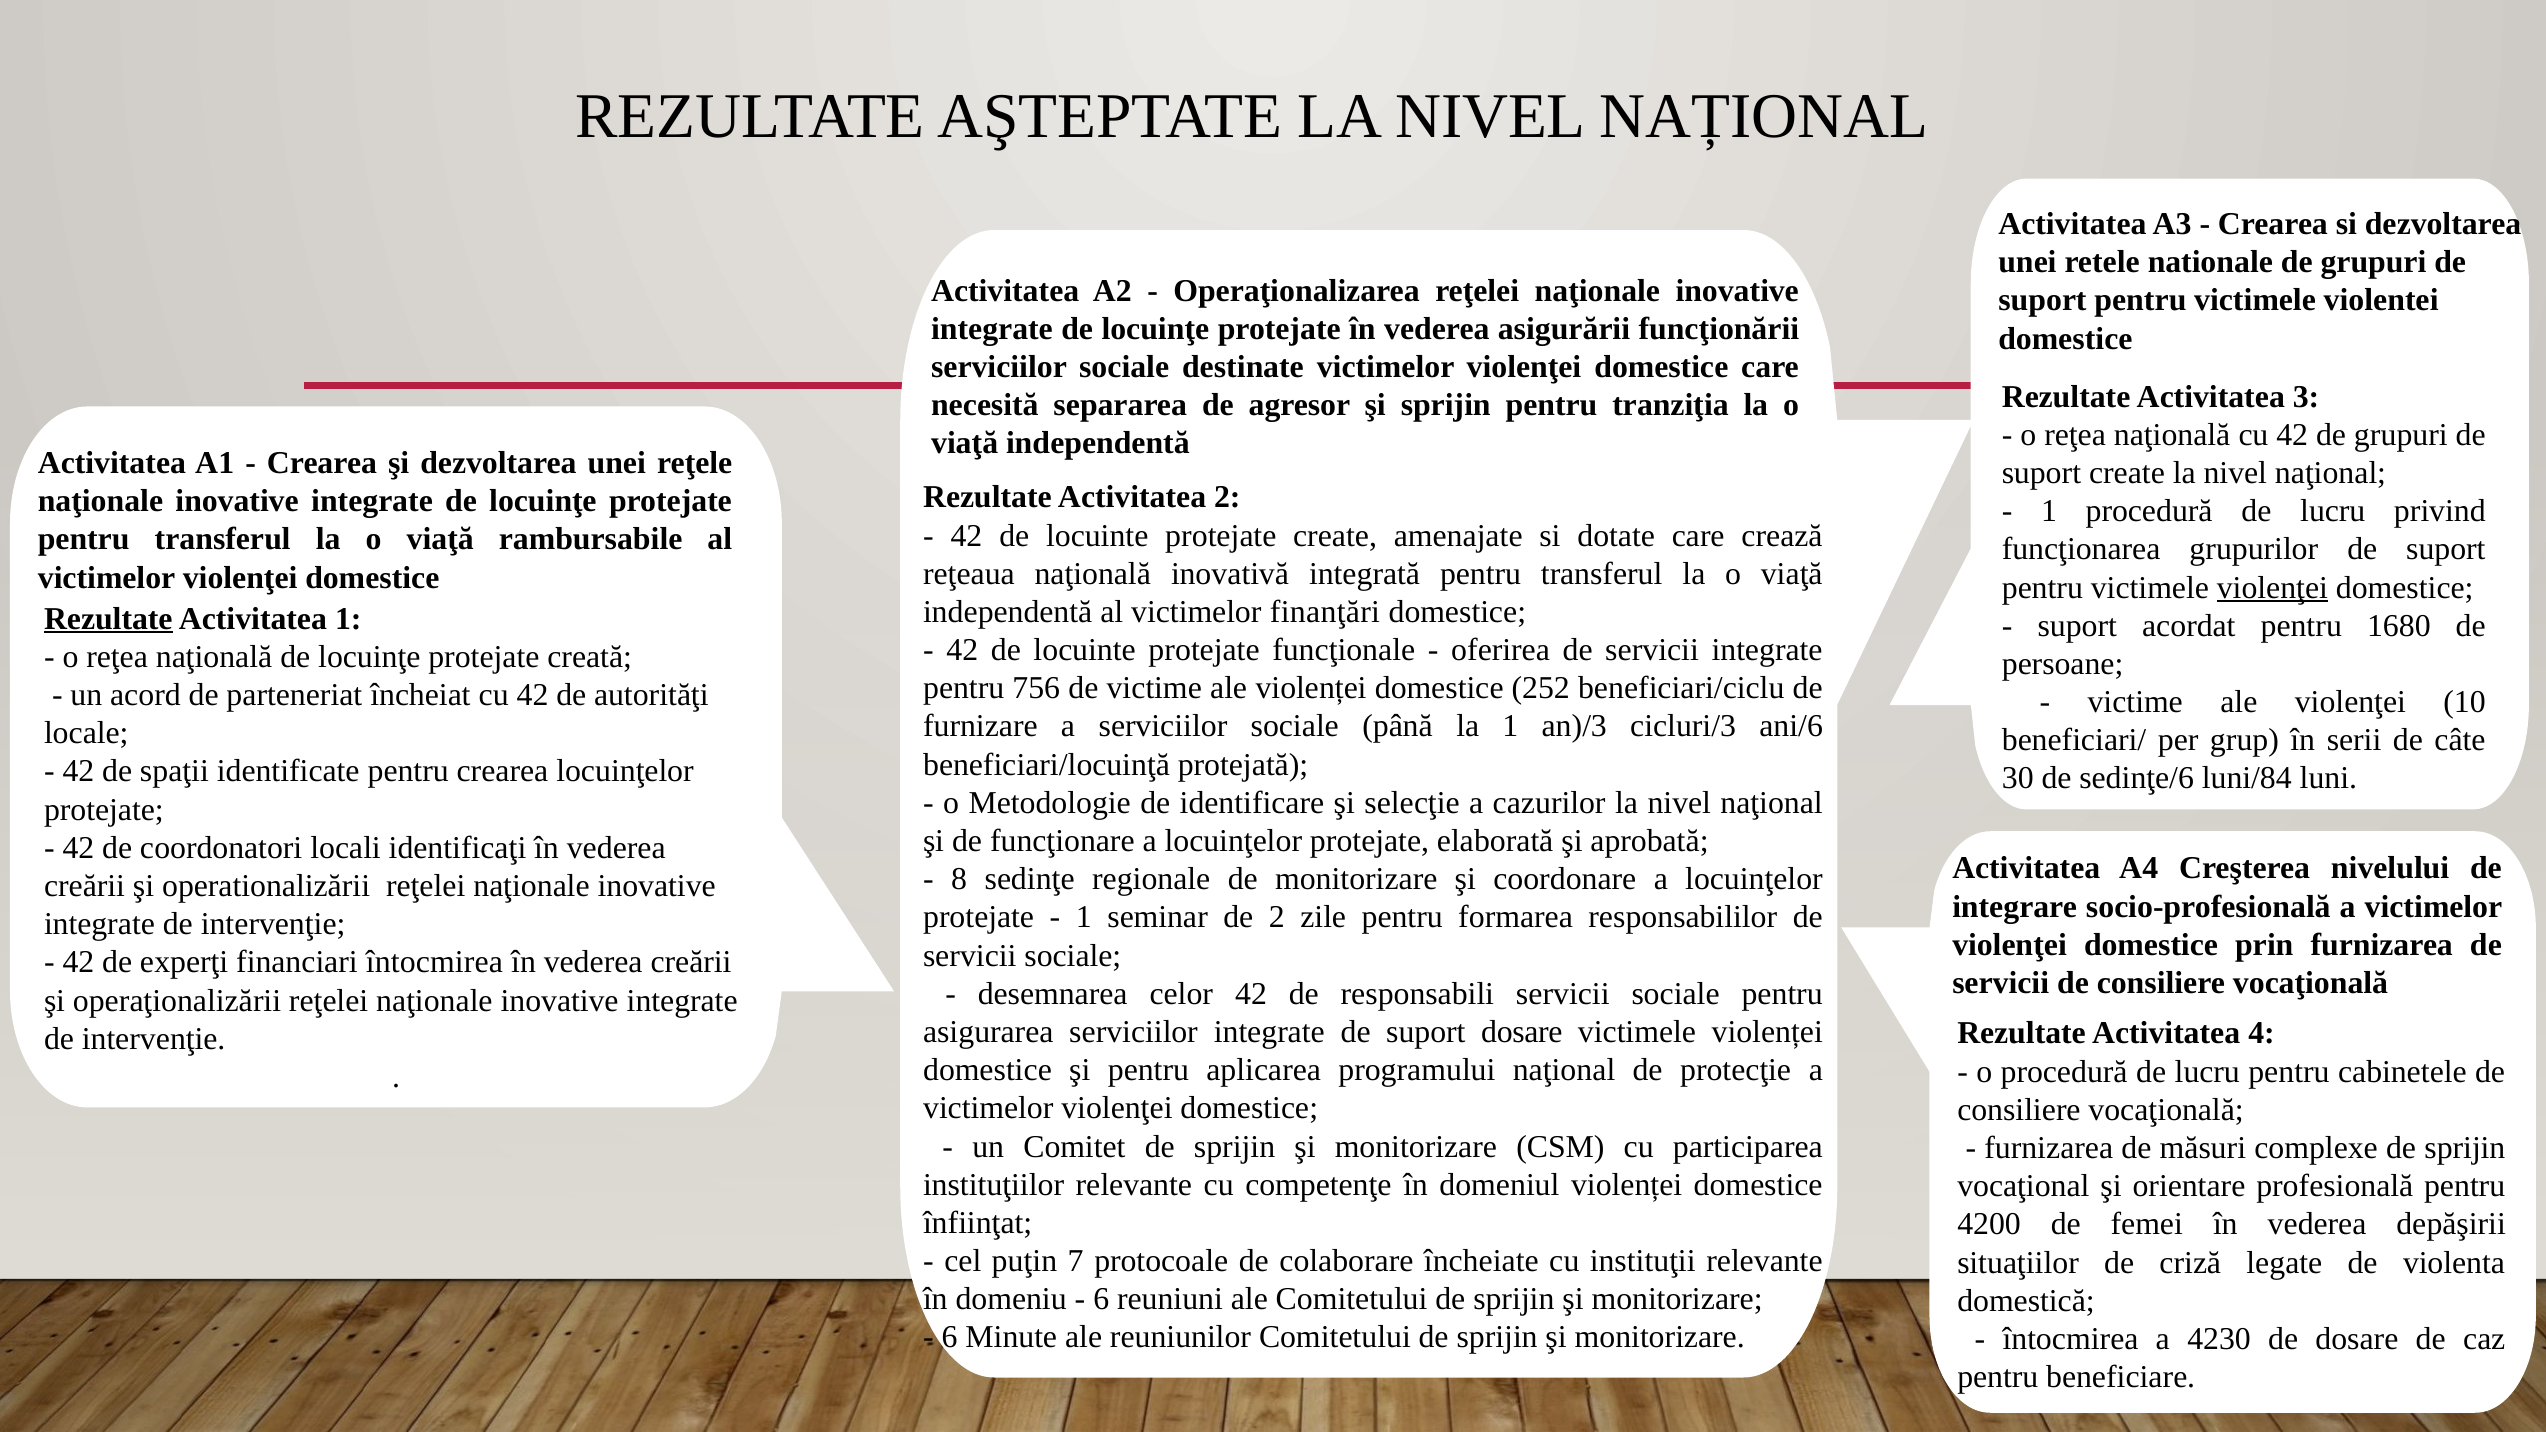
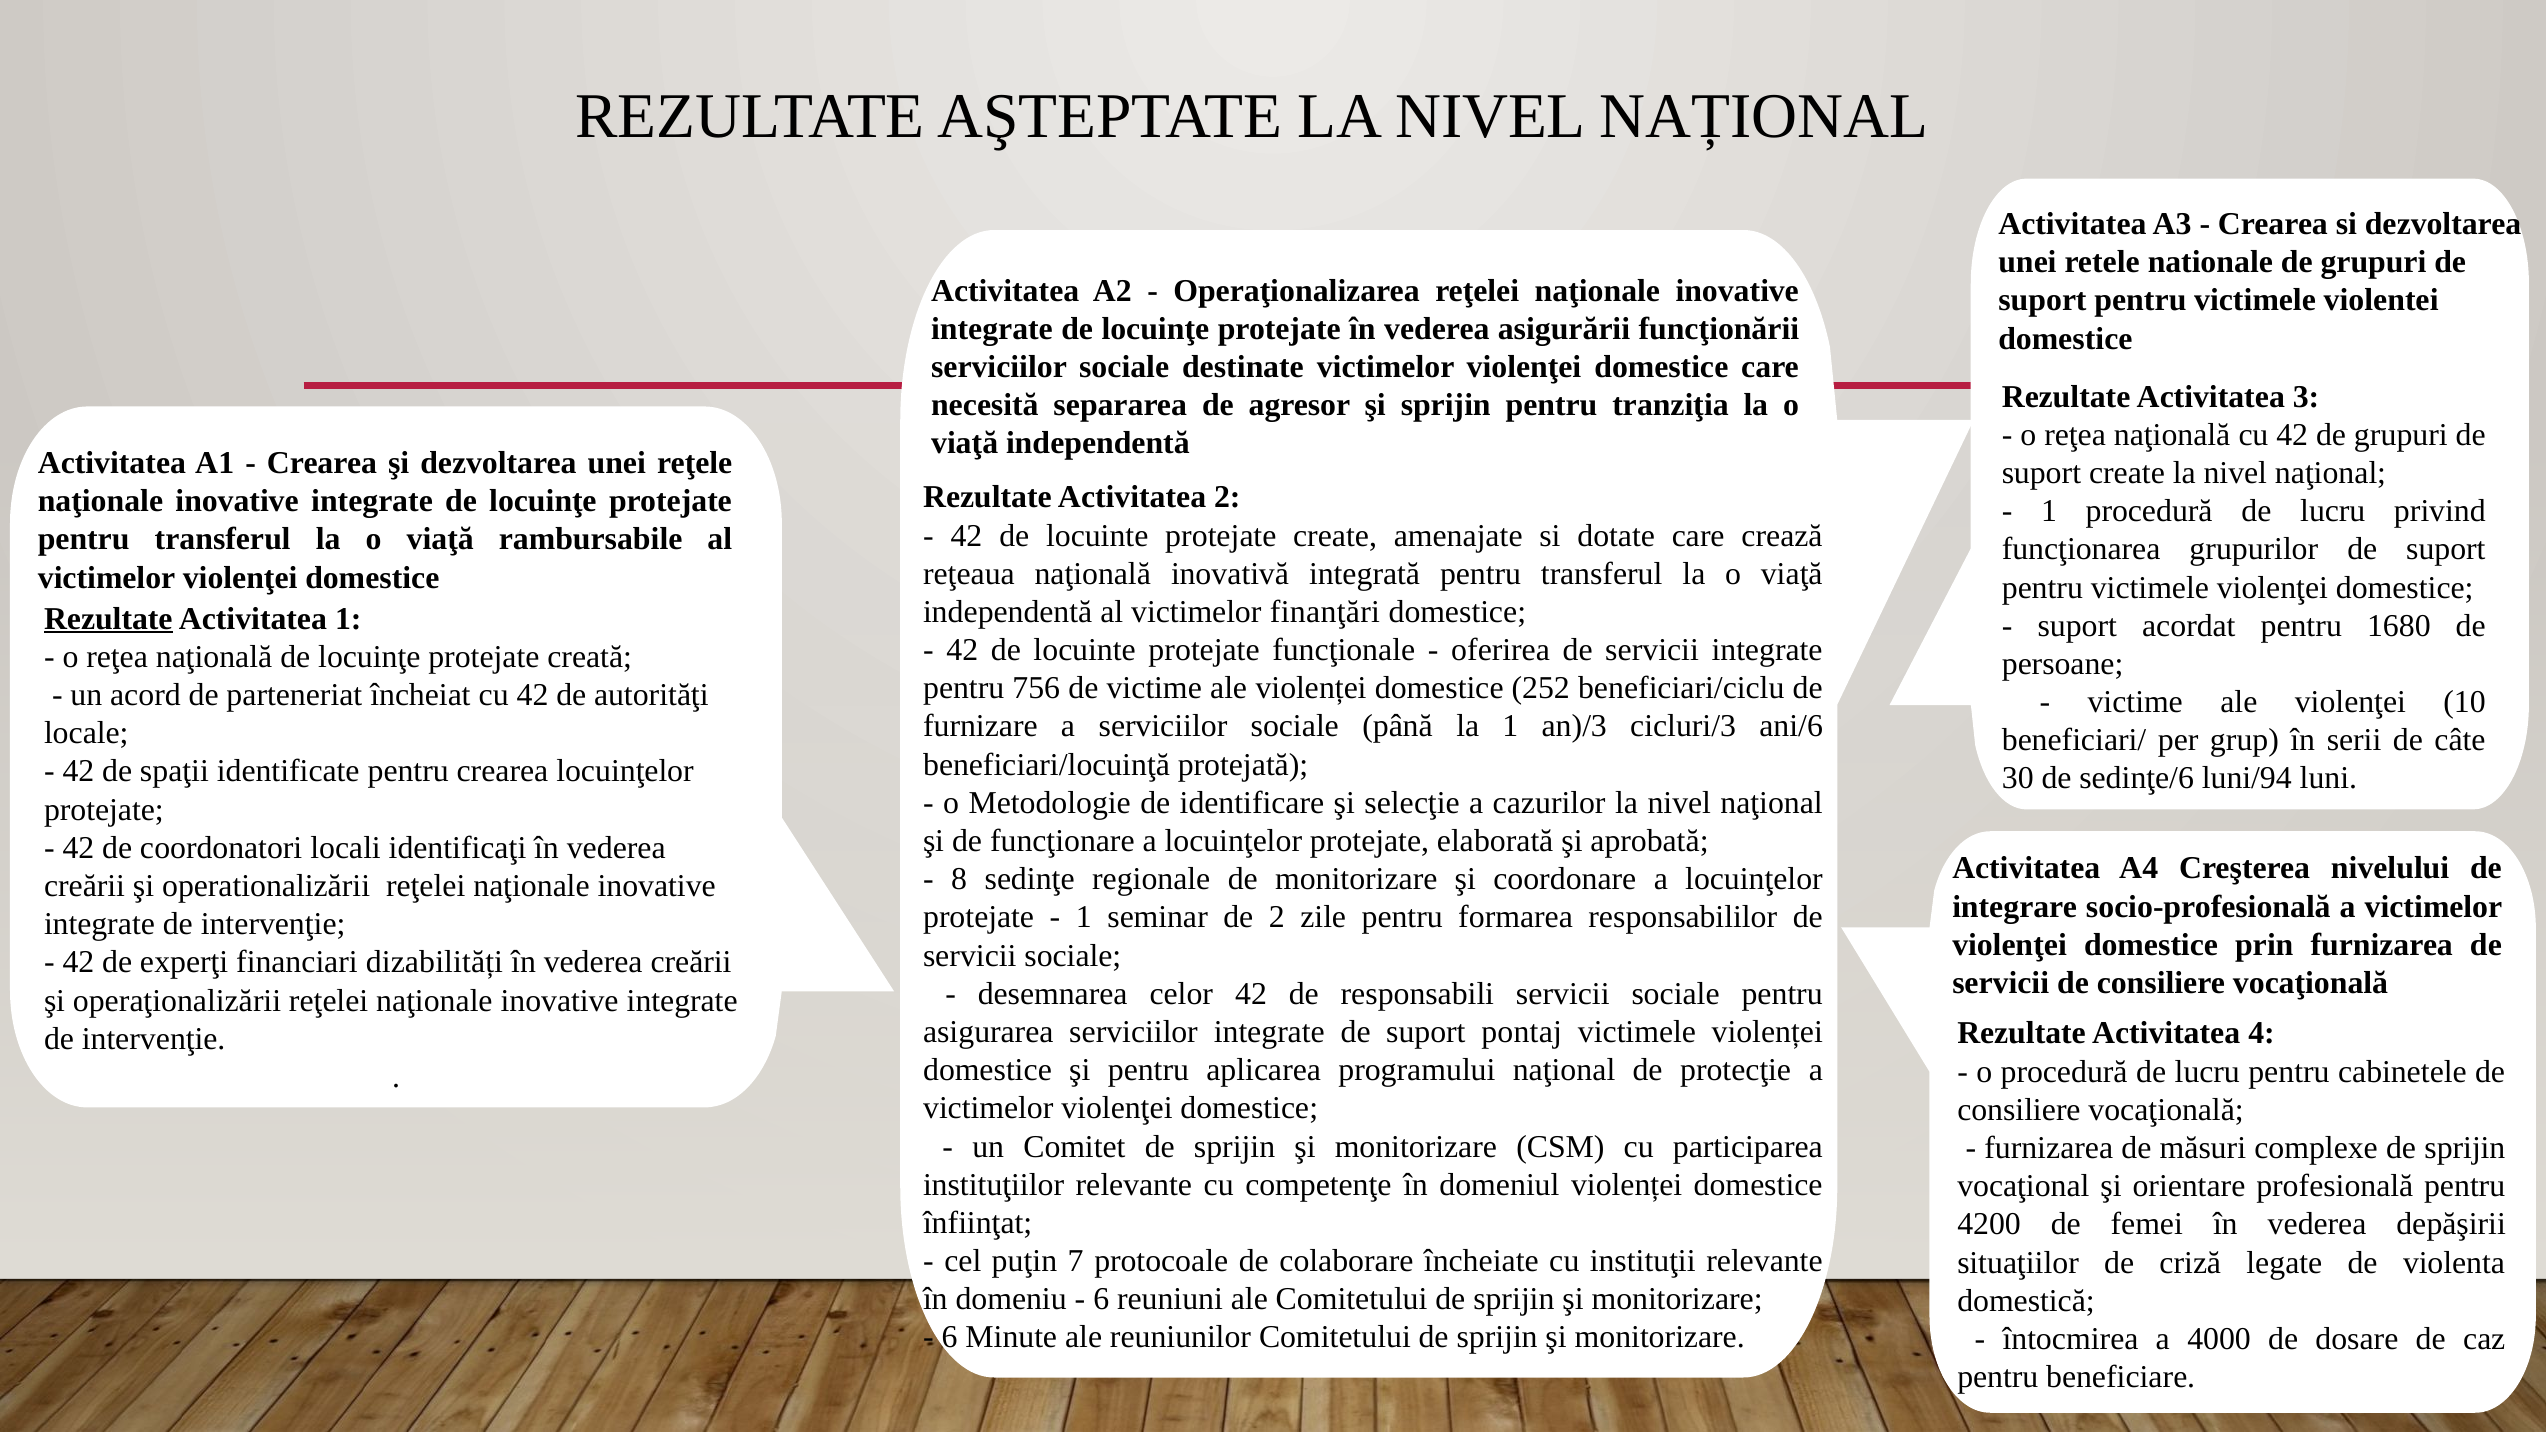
violenţei underline: present -> none (2272, 588)
luni/84: luni/84 -> luni/94 (2247, 779)
financiari întocmirea: întocmirea -> dizabilități (434, 963)
suport dosare: dosare -> pontaj (1522, 1032)
4230: 4230 -> 4000 (2219, 1339)
